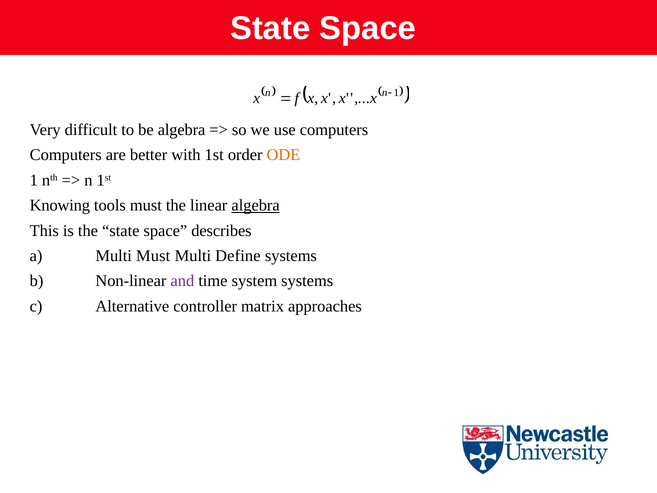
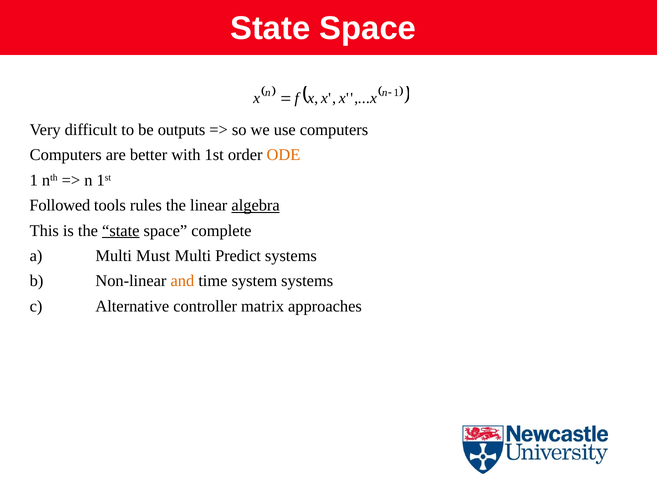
be algebra: algebra -> outputs (182, 130)
Knowing: Knowing -> Followed (60, 205)
tools must: must -> rules (146, 205)
state underline: none -> present (121, 231)
describes: describes -> complete (221, 231)
Define: Define -> Predict (238, 256)
and colour: purple -> orange (182, 281)
